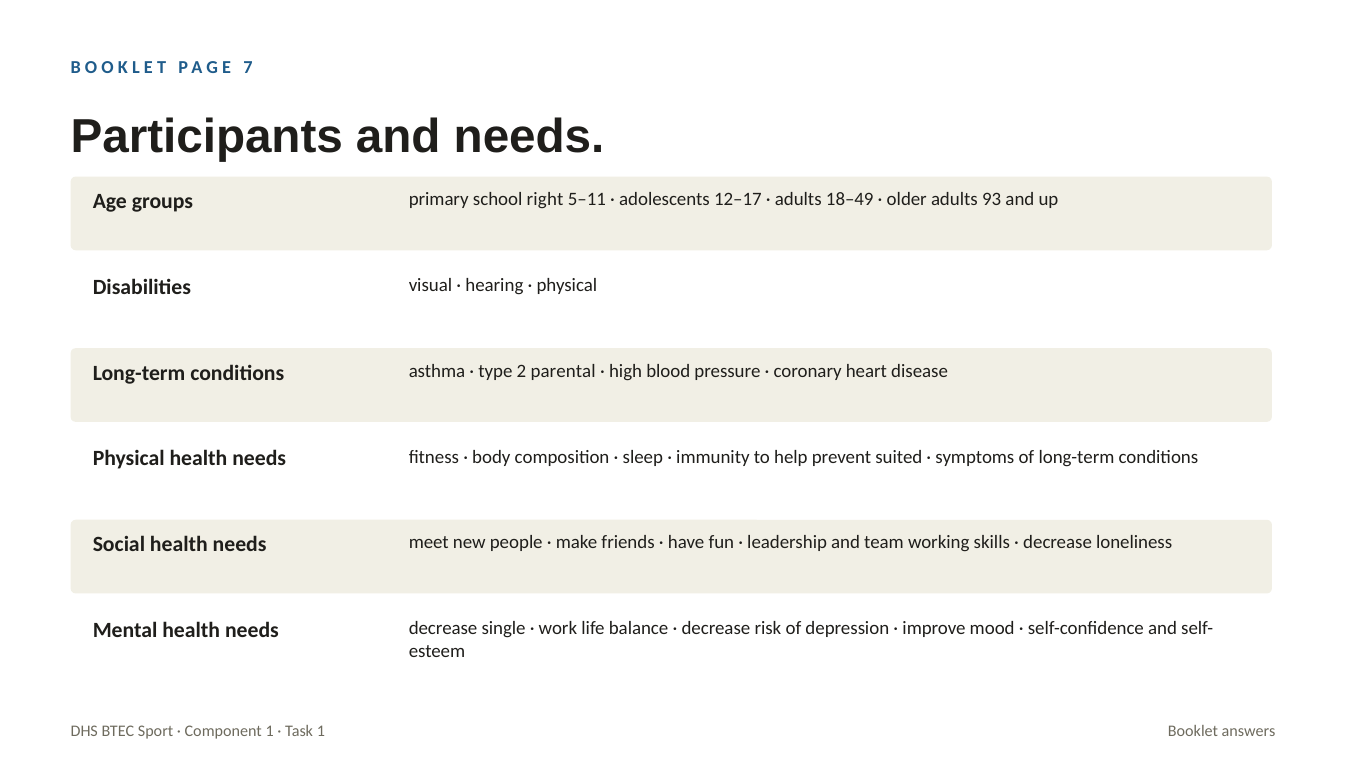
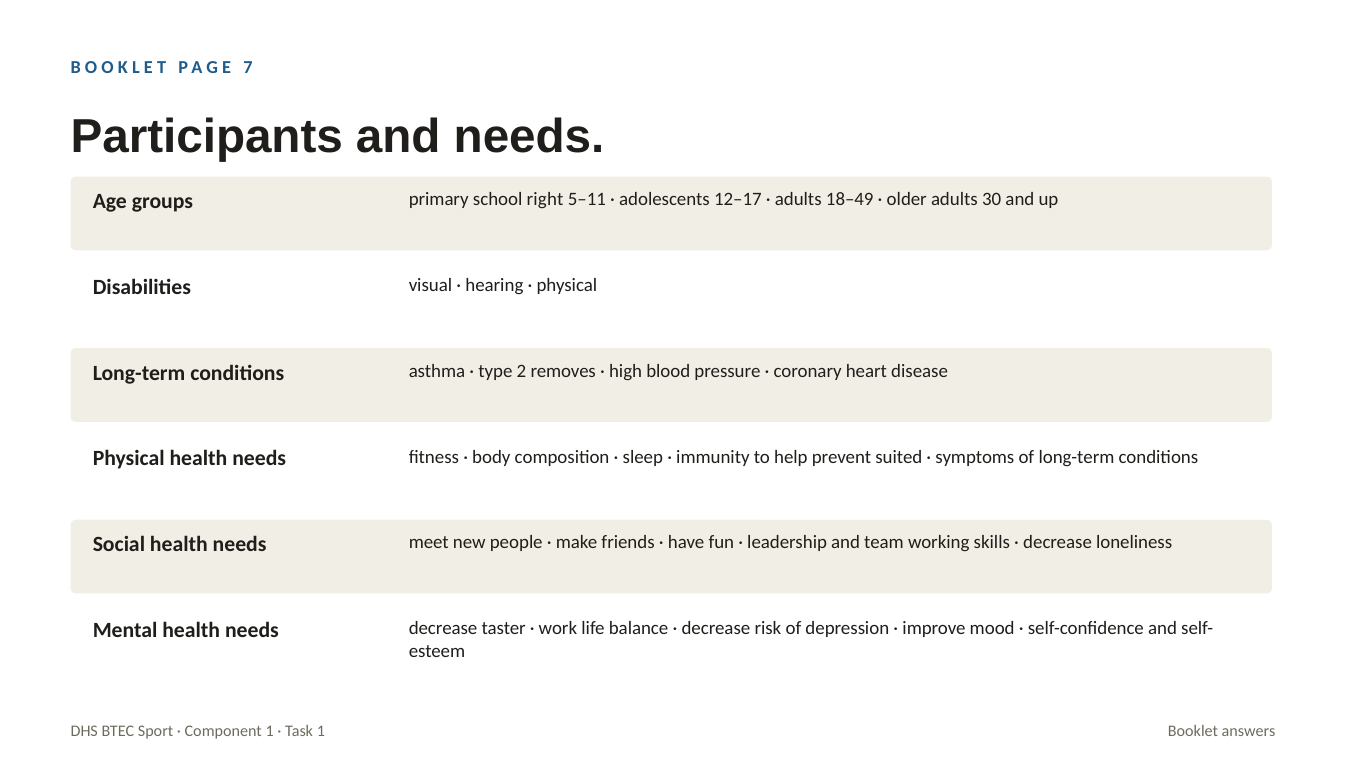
93: 93 -> 30 (992, 199)
parental: parental -> removes (563, 371)
single: single -> taster (504, 628)
